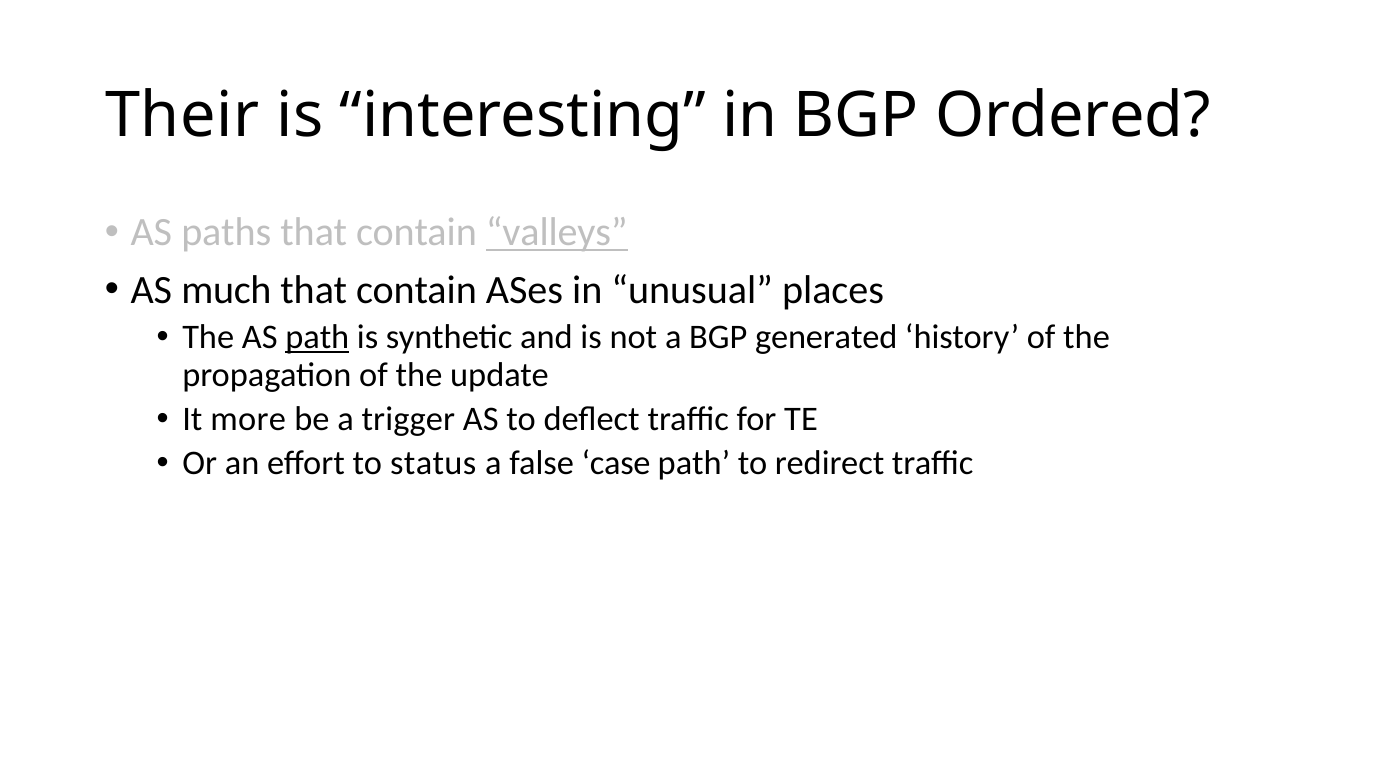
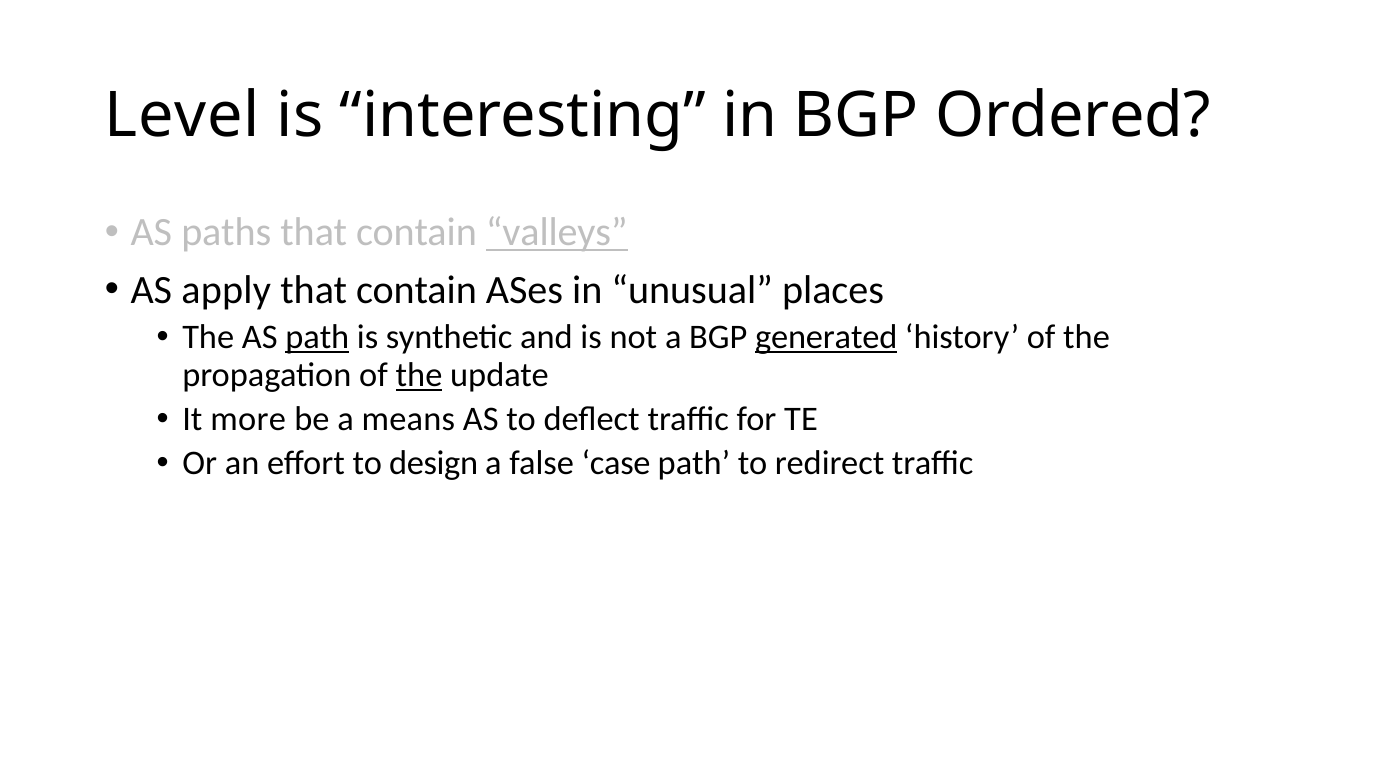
Their: Their -> Level (182, 116)
much: much -> apply (226, 290)
generated underline: none -> present (826, 338)
the underline: none -> present (419, 375)
trigger: trigger -> means (408, 419)
status: status -> design (434, 463)
